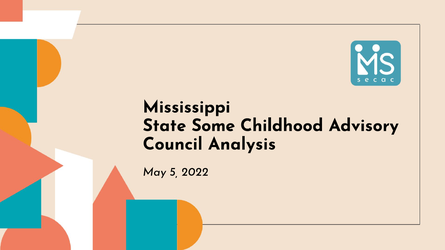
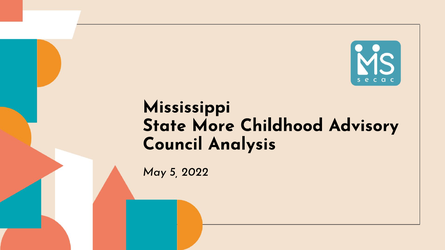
Some: Some -> More (213, 126)
